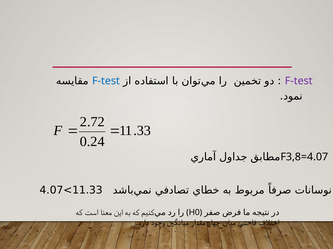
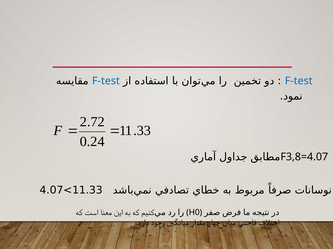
F-test colour: purple -> blue (299, 81)
